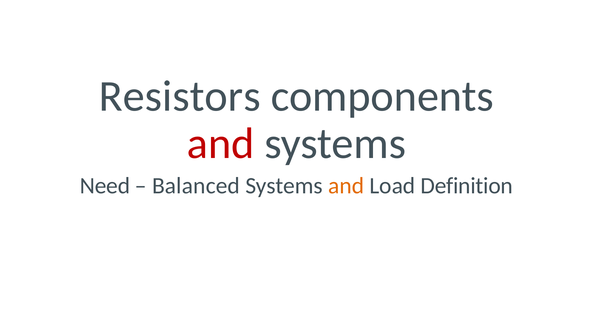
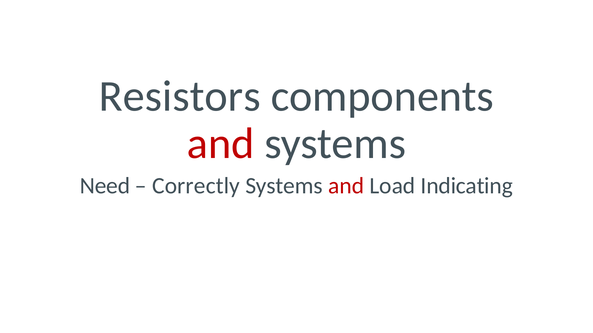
Balanced: Balanced -> Correctly (196, 186)
and colour: orange -> red (346, 186)
Definition: Definition -> Indicating (467, 186)
